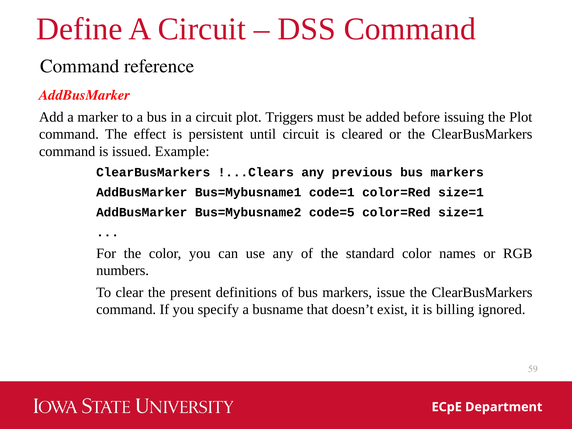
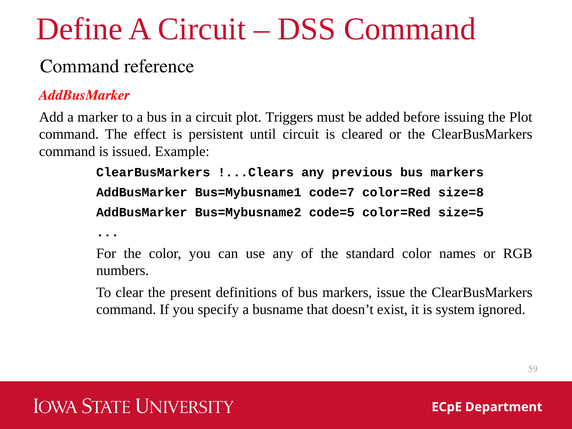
code=1: code=1 -> code=7 (332, 192)
size=1: size=1 -> size=8 (461, 192)
code=5 color=Red size=1: size=1 -> size=5 (461, 212)
billing: billing -> system (455, 310)
